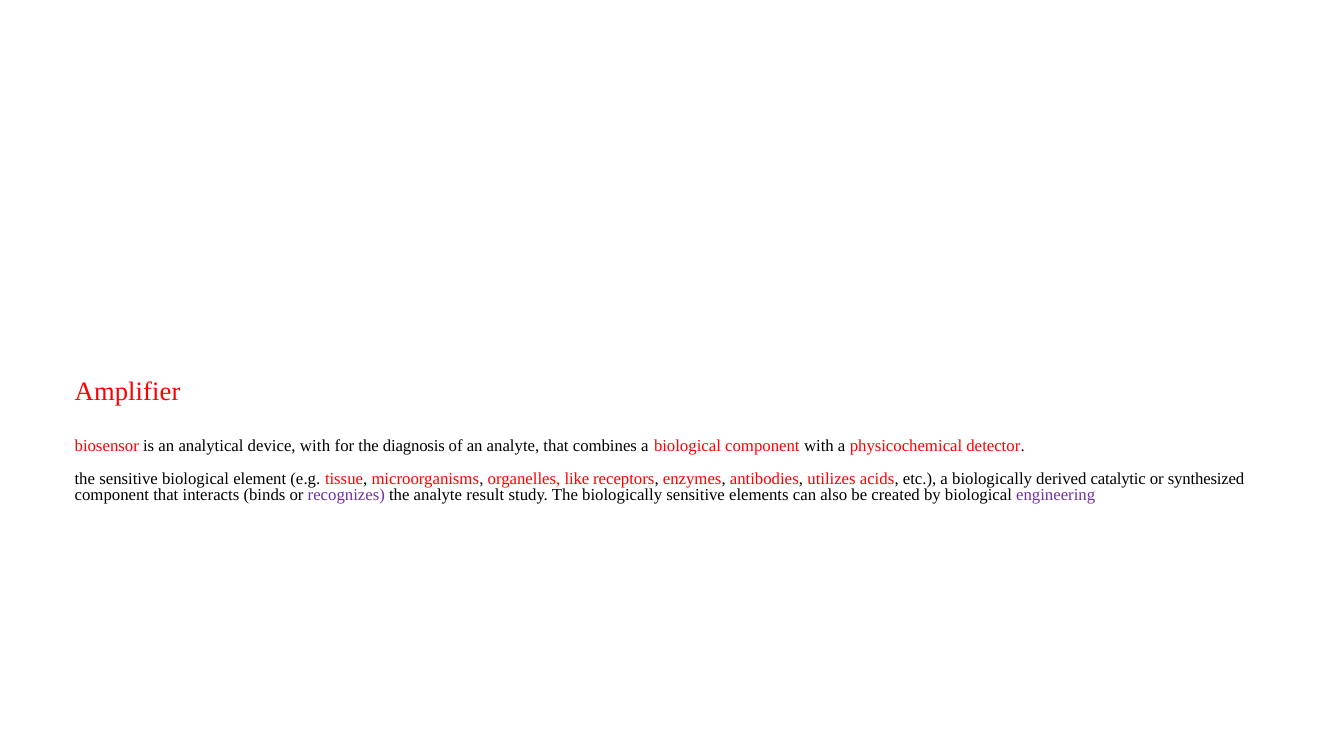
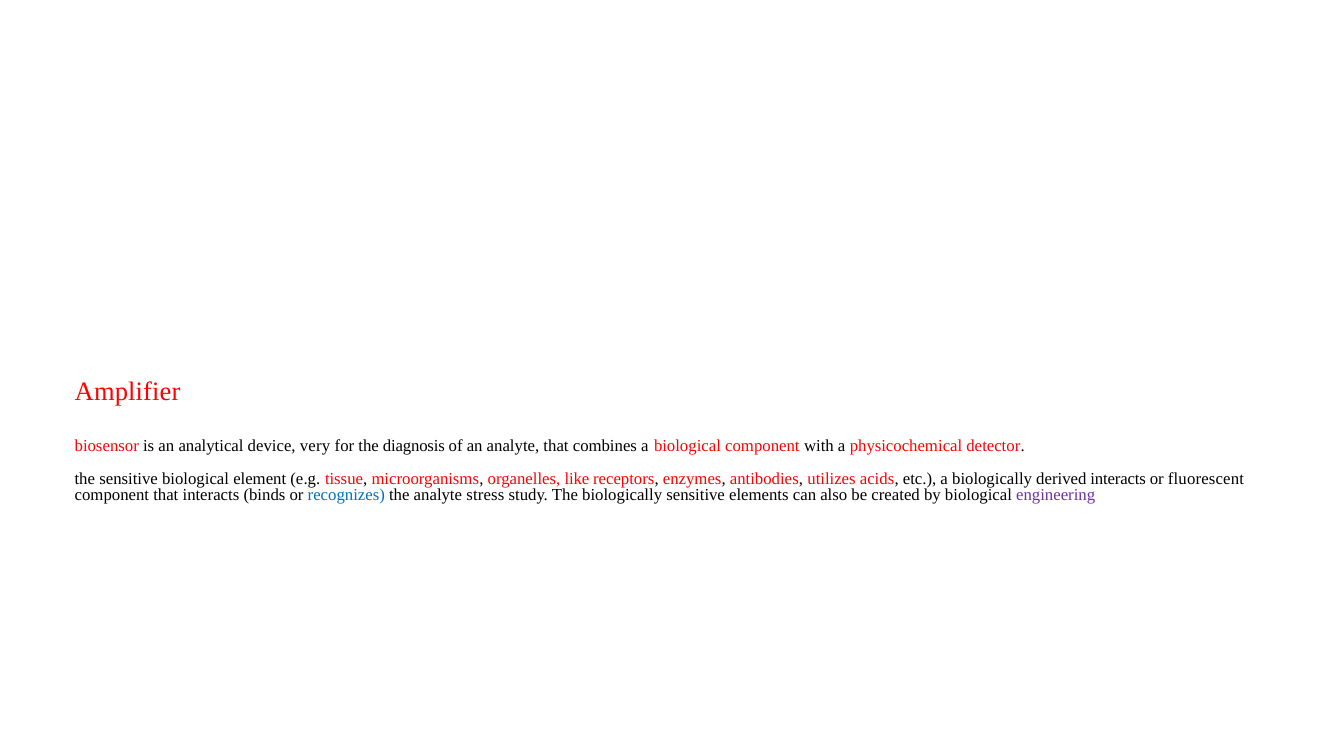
device with: with -> very (315, 446)
derived catalytic: catalytic -> interacts (1118, 478)
synthesized: synthesized -> fluorescent (1206, 478)
recognizes colour: purple -> blue (346, 495)
result: result -> stress (485, 495)
